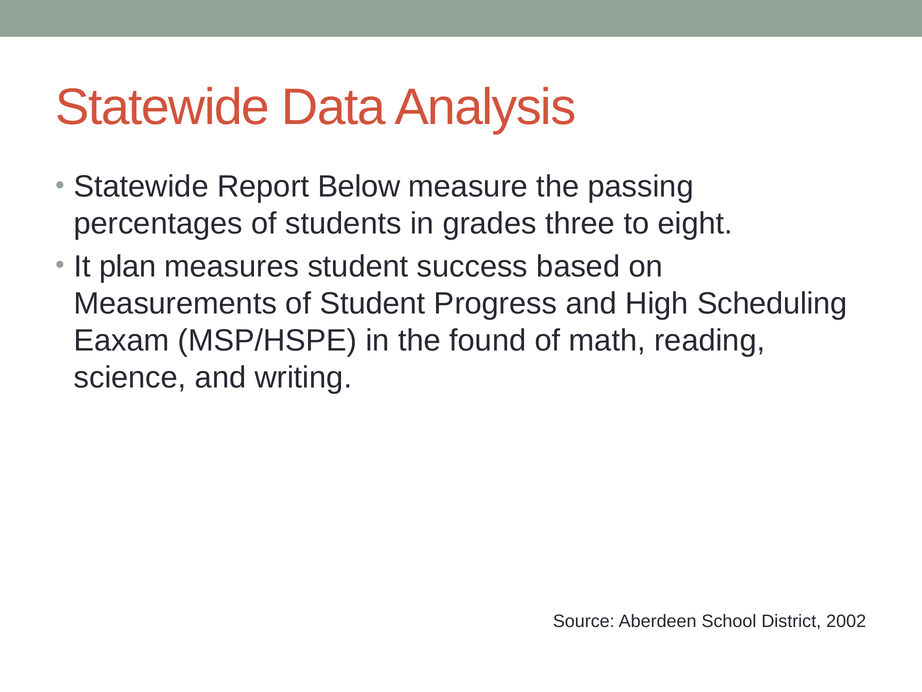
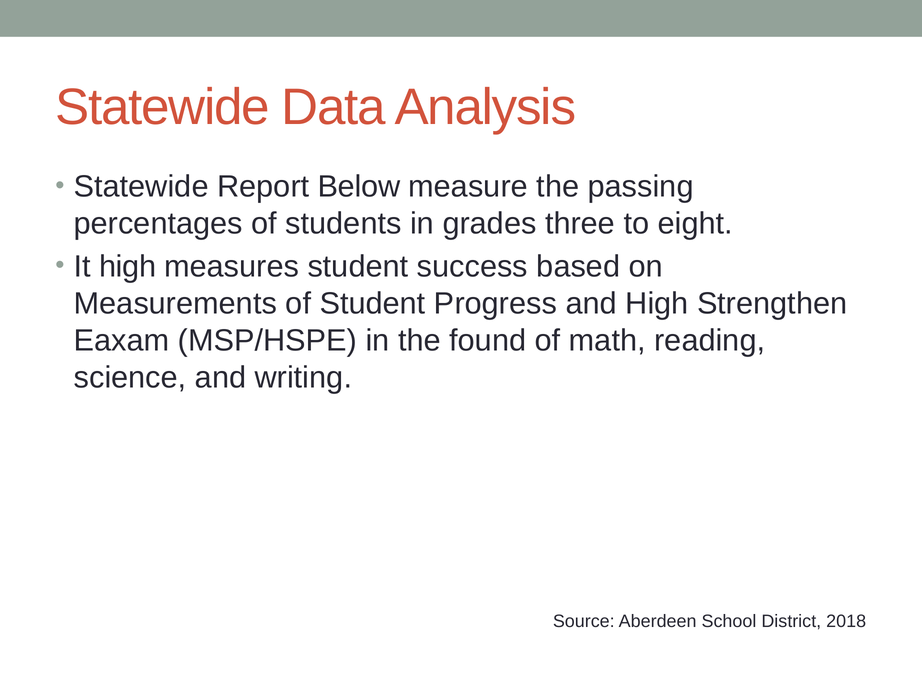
It plan: plan -> high (128, 266)
Scheduling: Scheduling -> Strengthen (772, 303)
2002: 2002 -> 2018 (846, 621)
